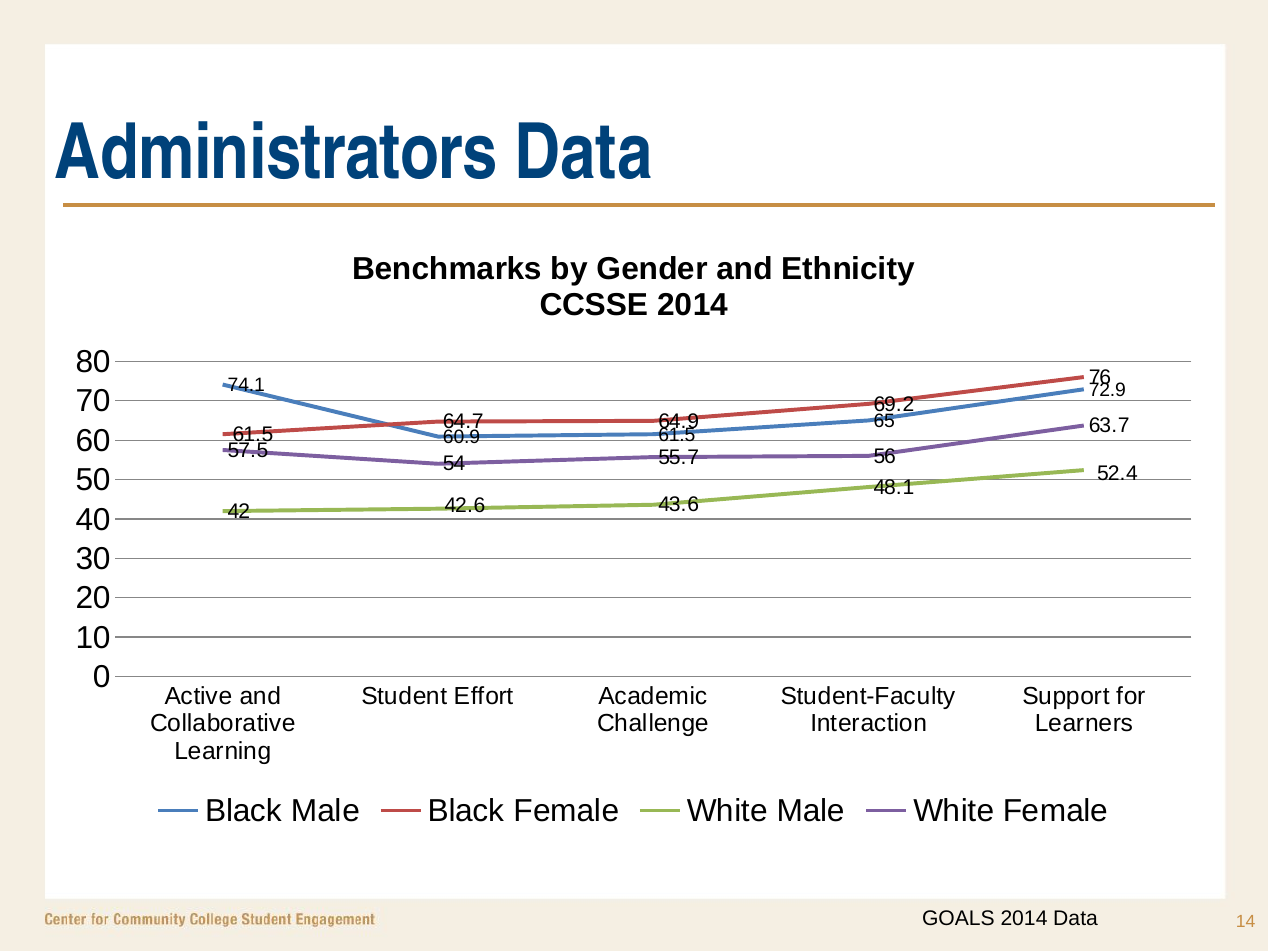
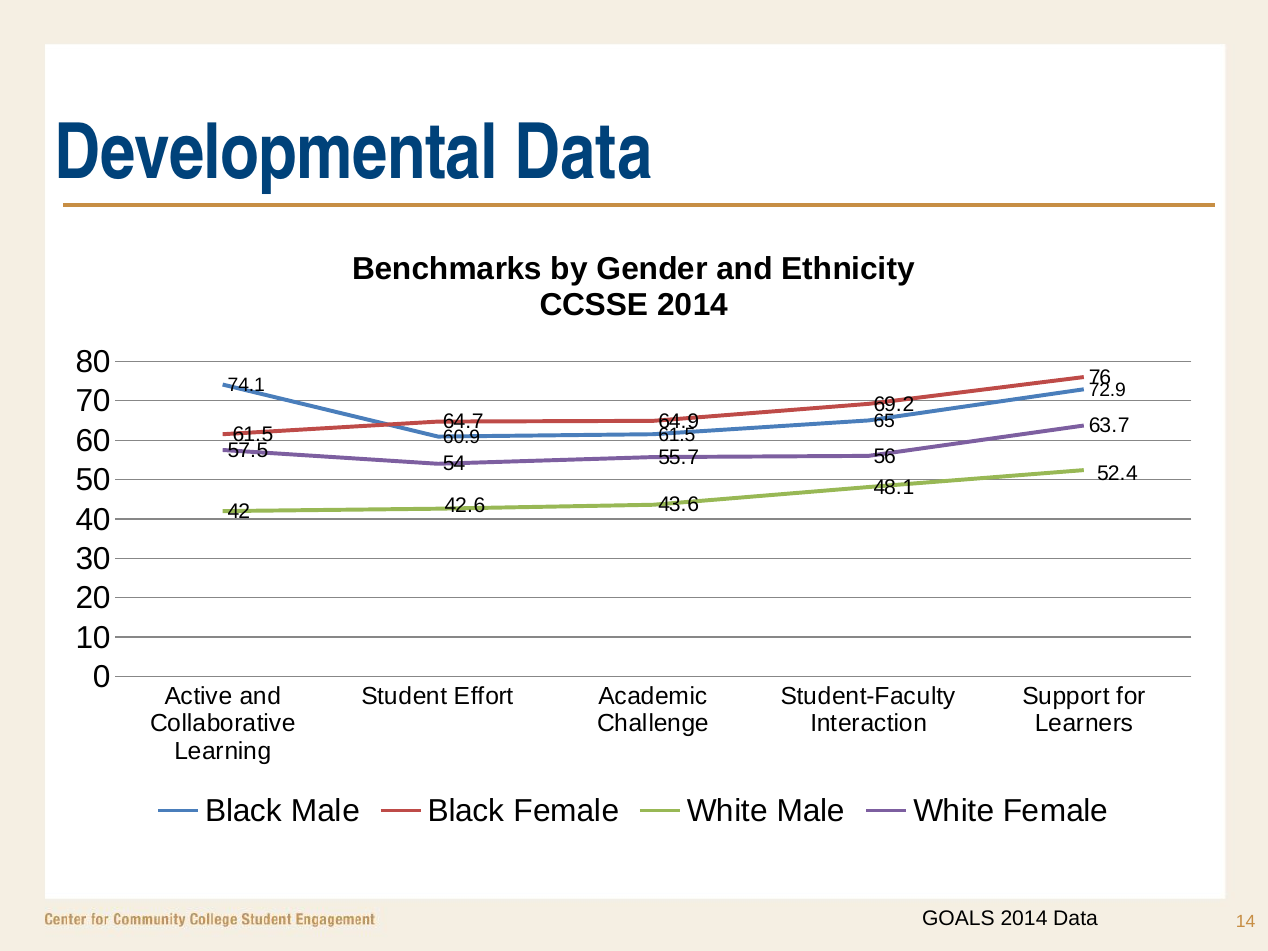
Administrators: Administrators -> Developmental (276, 153)
